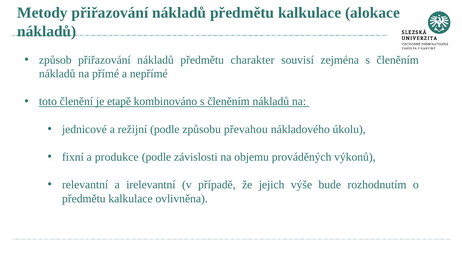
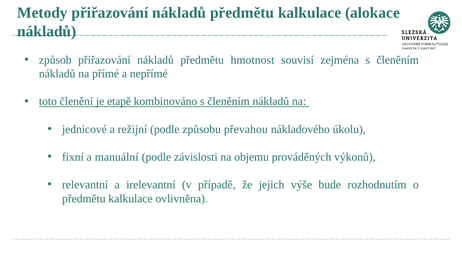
charakter: charakter -> hmotnost (253, 60)
produkce: produkce -> manuální (117, 157)
